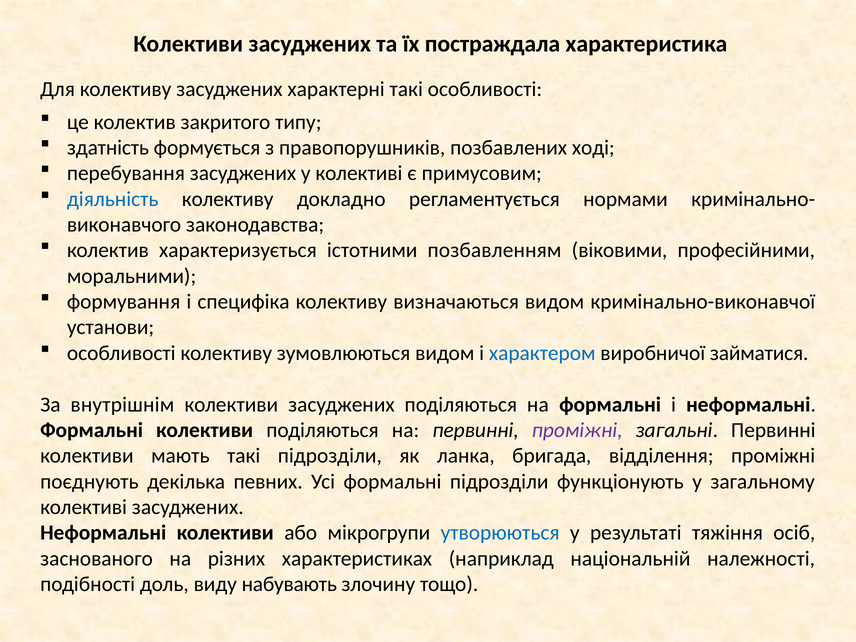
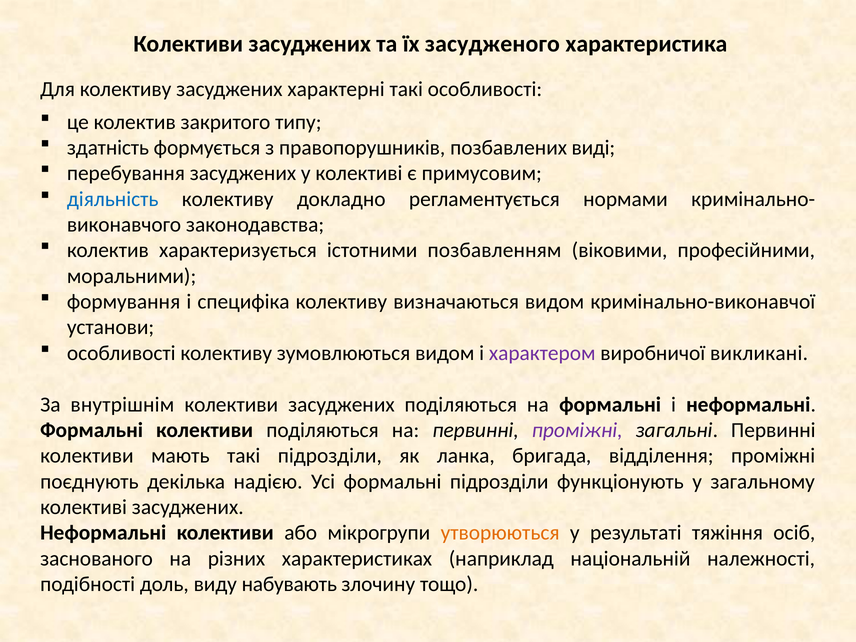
постраждала: постраждала -> засудженого (492, 44)
ході: ході -> виді (593, 148)
характером colour: blue -> purple (542, 353)
займатися: займатися -> викликані (759, 353)
певних: певних -> надією (268, 481)
утворюються colour: blue -> orange (500, 533)
